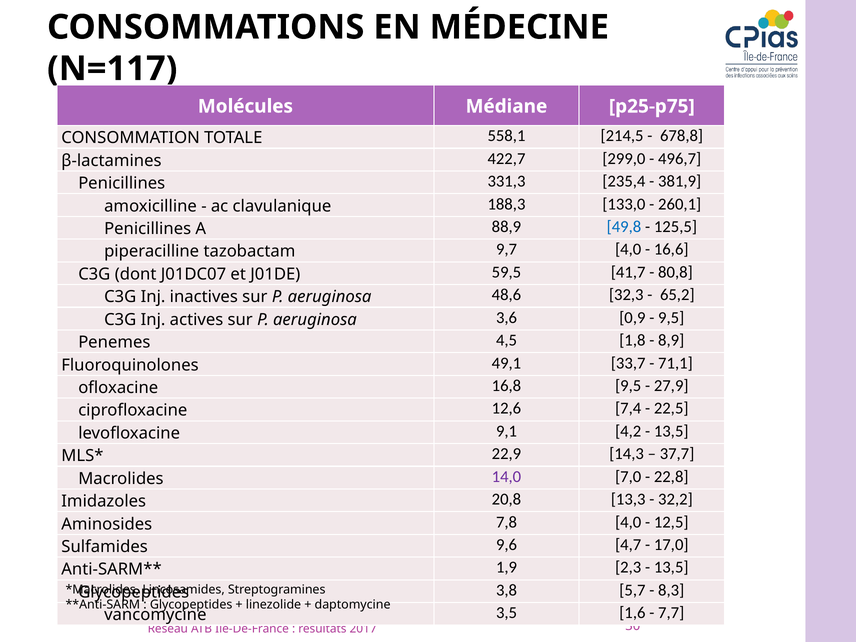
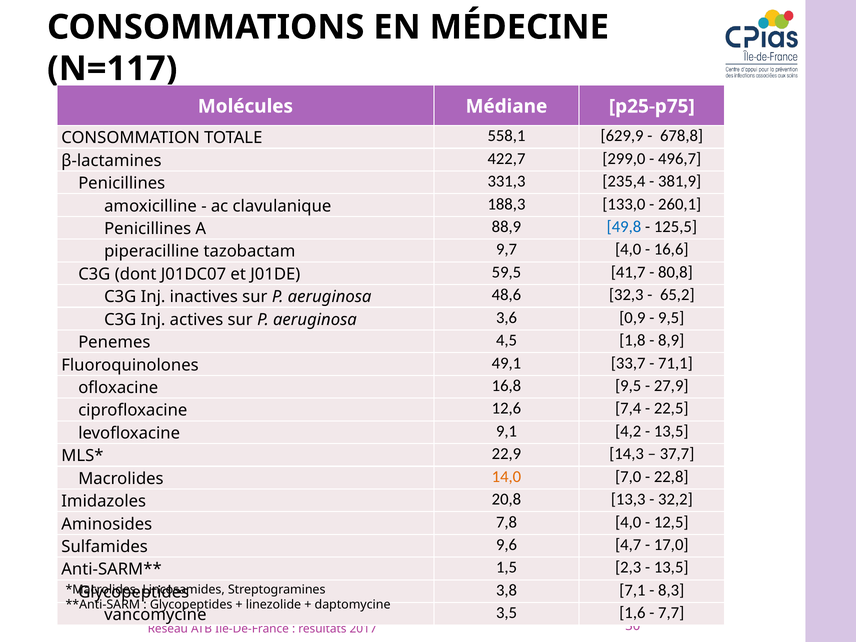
214,5: 214,5 -> 629,9 (622, 136)
14,0 colour: purple -> orange (506, 477)
1,9: 1,9 -> 1,5 (507, 567)
5,7: 5,7 -> 7,1 (632, 590)
